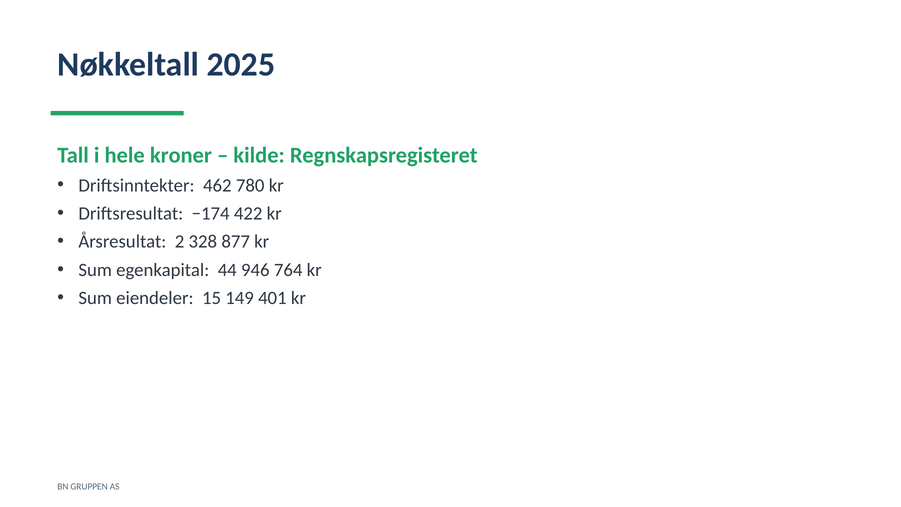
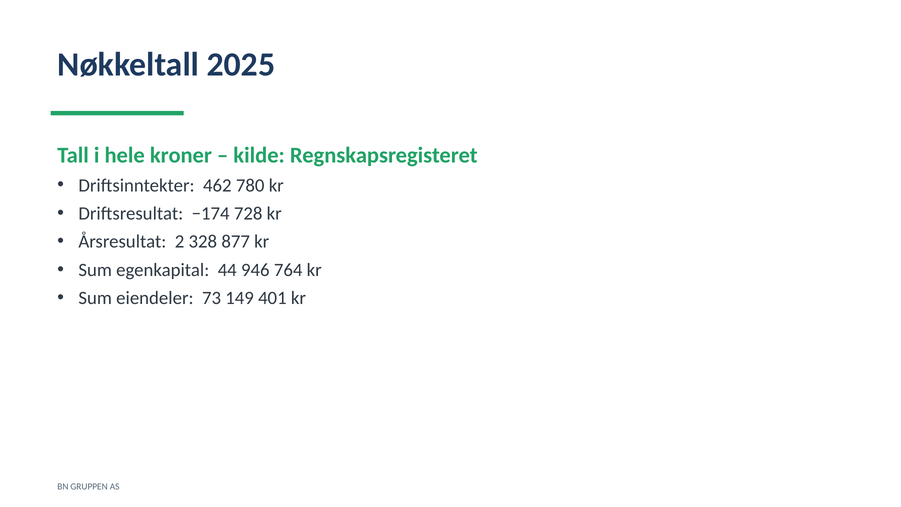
422: 422 -> 728 (248, 213)
15: 15 -> 73 (212, 298)
